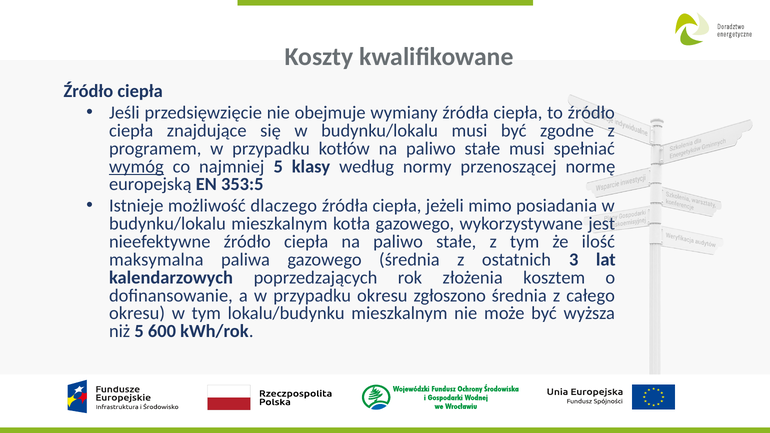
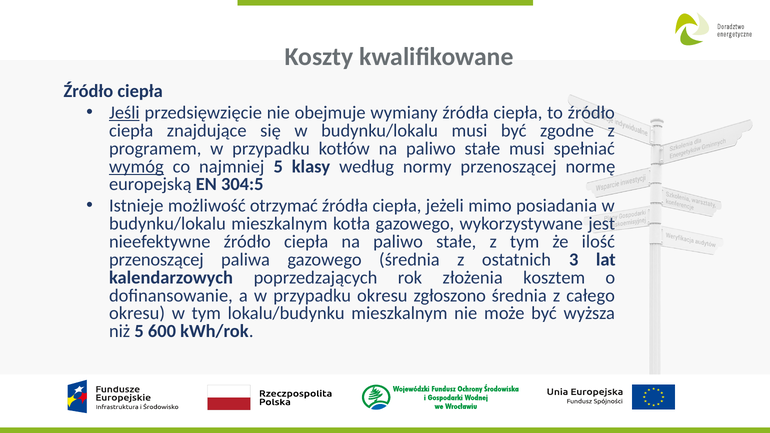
Jeśli underline: none -> present (124, 113)
353:5: 353:5 -> 304:5 (242, 184)
dlaczego: dlaczego -> otrzymać (284, 206)
maksymalna: maksymalna -> przenoszącej (156, 260)
